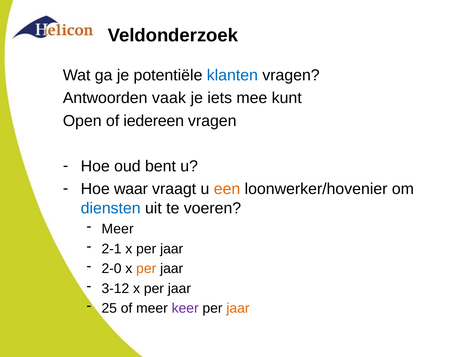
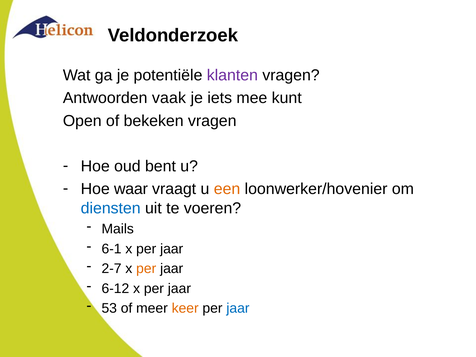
klanten colour: blue -> purple (232, 75)
iedereen: iedereen -> bekeken (154, 121)
Meer: Meer -> Mails (118, 229)
2-1: 2-1 -> 6-1 (112, 249)
2-0: 2-0 -> 2-7 (112, 269)
3-12: 3-12 -> 6-12 (115, 288)
25: 25 -> 53 (109, 308)
keer colour: purple -> orange (185, 308)
jaar colour: orange -> blue (238, 308)
